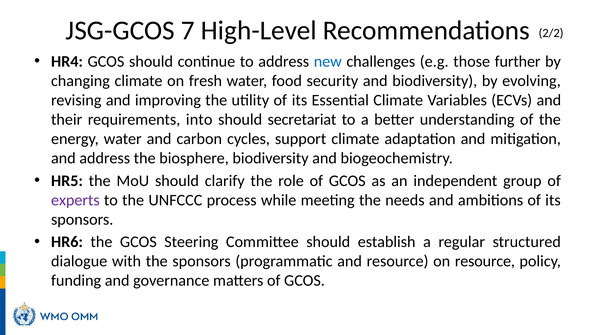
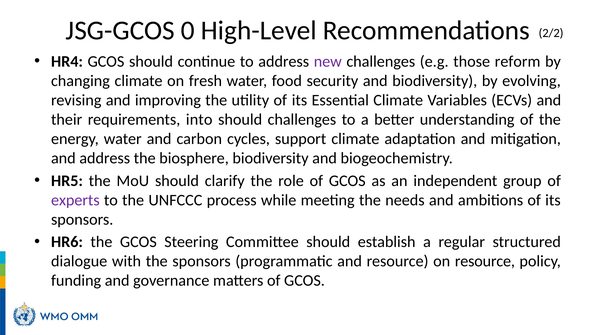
7: 7 -> 0 (188, 30)
new colour: blue -> purple (328, 61)
further: further -> reform (518, 61)
should secretariat: secretariat -> challenges (302, 120)
